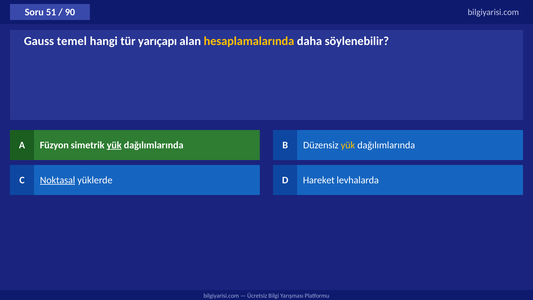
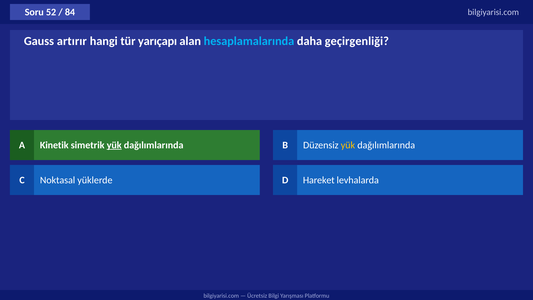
51: 51 -> 52 (51, 12)
90: 90 -> 84 (70, 12)
temel: temel -> artırır (72, 41)
hesaplamalarında colour: yellow -> light blue (249, 41)
söylenebilir: söylenebilir -> geçirgenliği (357, 41)
Füzyon: Füzyon -> Kinetik (54, 145)
Noktasal underline: present -> none (58, 180)
